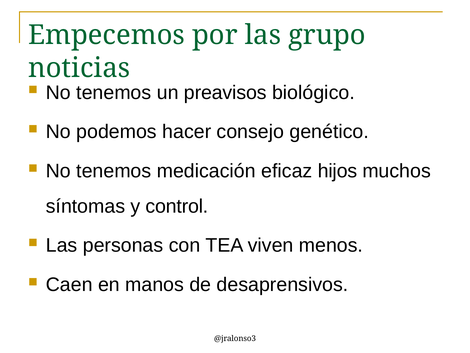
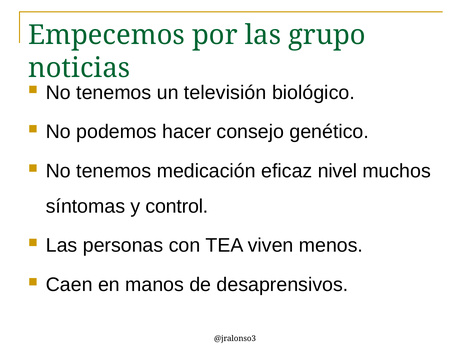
preavisos: preavisos -> televisión (225, 92)
hijos: hijos -> nivel (337, 171)
